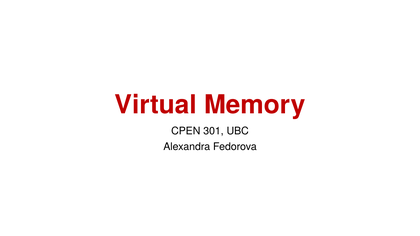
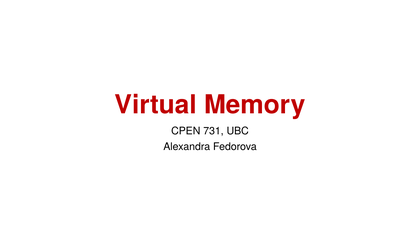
301: 301 -> 731 (213, 131)
